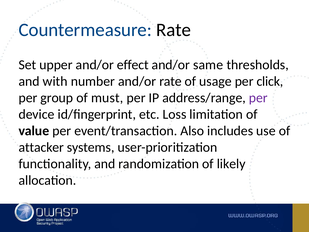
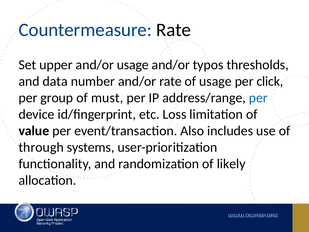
and/or effect: effect -> usage (133, 65)
same: same -> typos (208, 65)
with: with -> data (55, 81)
per colour: purple -> blue (258, 98)
attacker: attacker -> through (41, 147)
